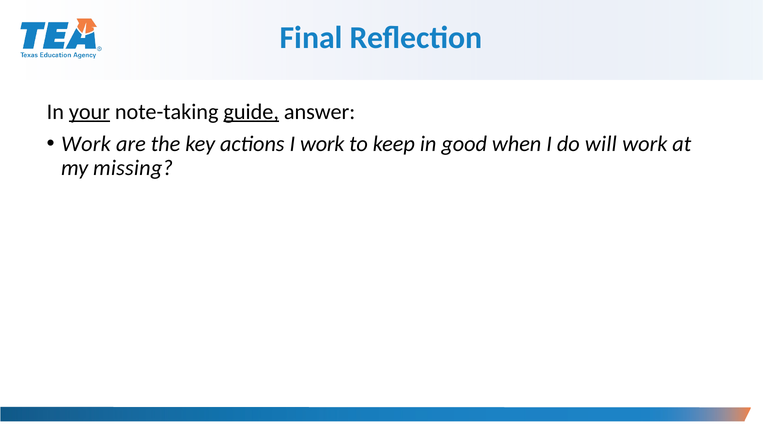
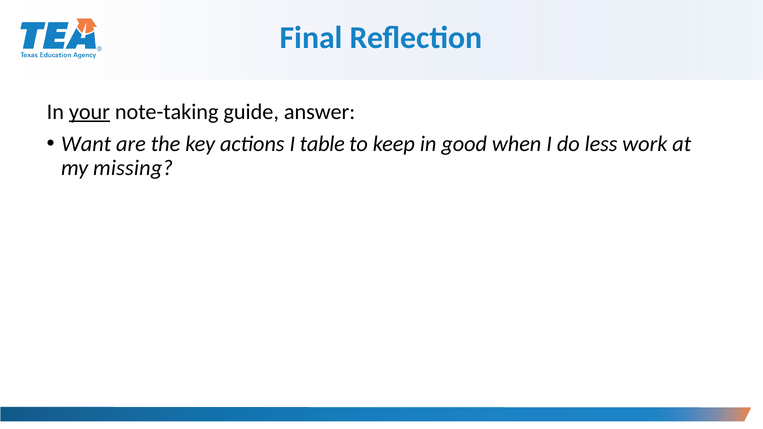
guide underline: present -> none (251, 112)
Work: Work -> Want (86, 144)
I work: work -> table (322, 144)
will: will -> less (601, 144)
